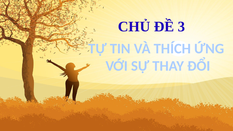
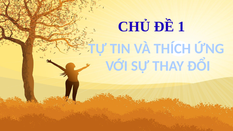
3: 3 -> 1 (181, 27)
